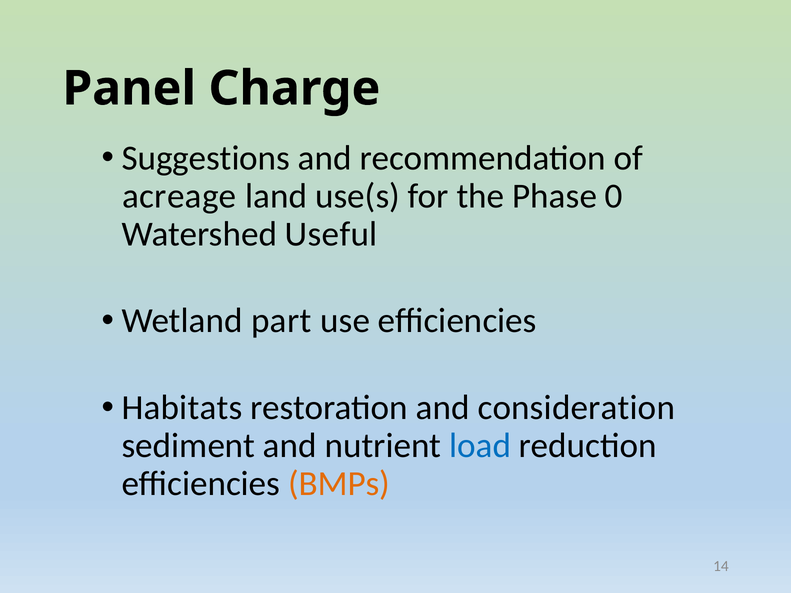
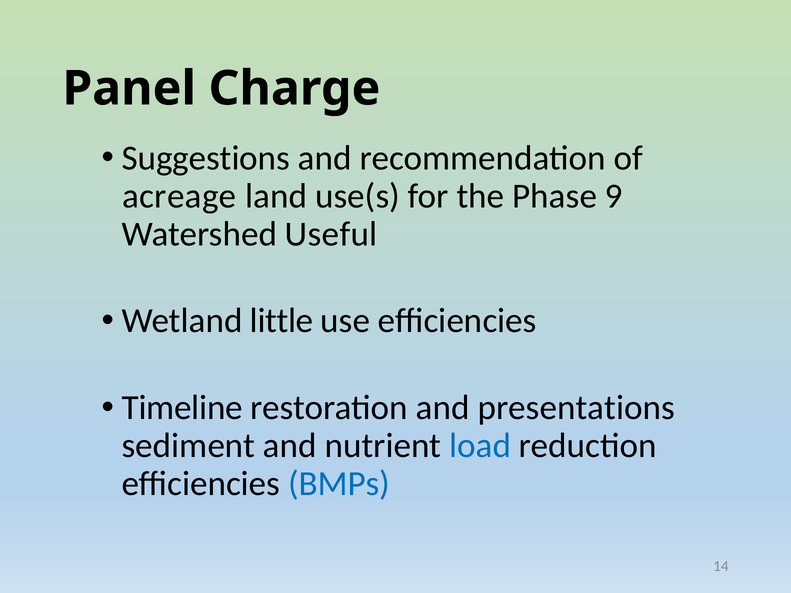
0: 0 -> 9 (614, 196)
part: part -> little (282, 321)
Habitats: Habitats -> Timeline (182, 408)
consideration: consideration -> presentations (576, 408)
BMPs colour: orange -> blue (339, 484)
